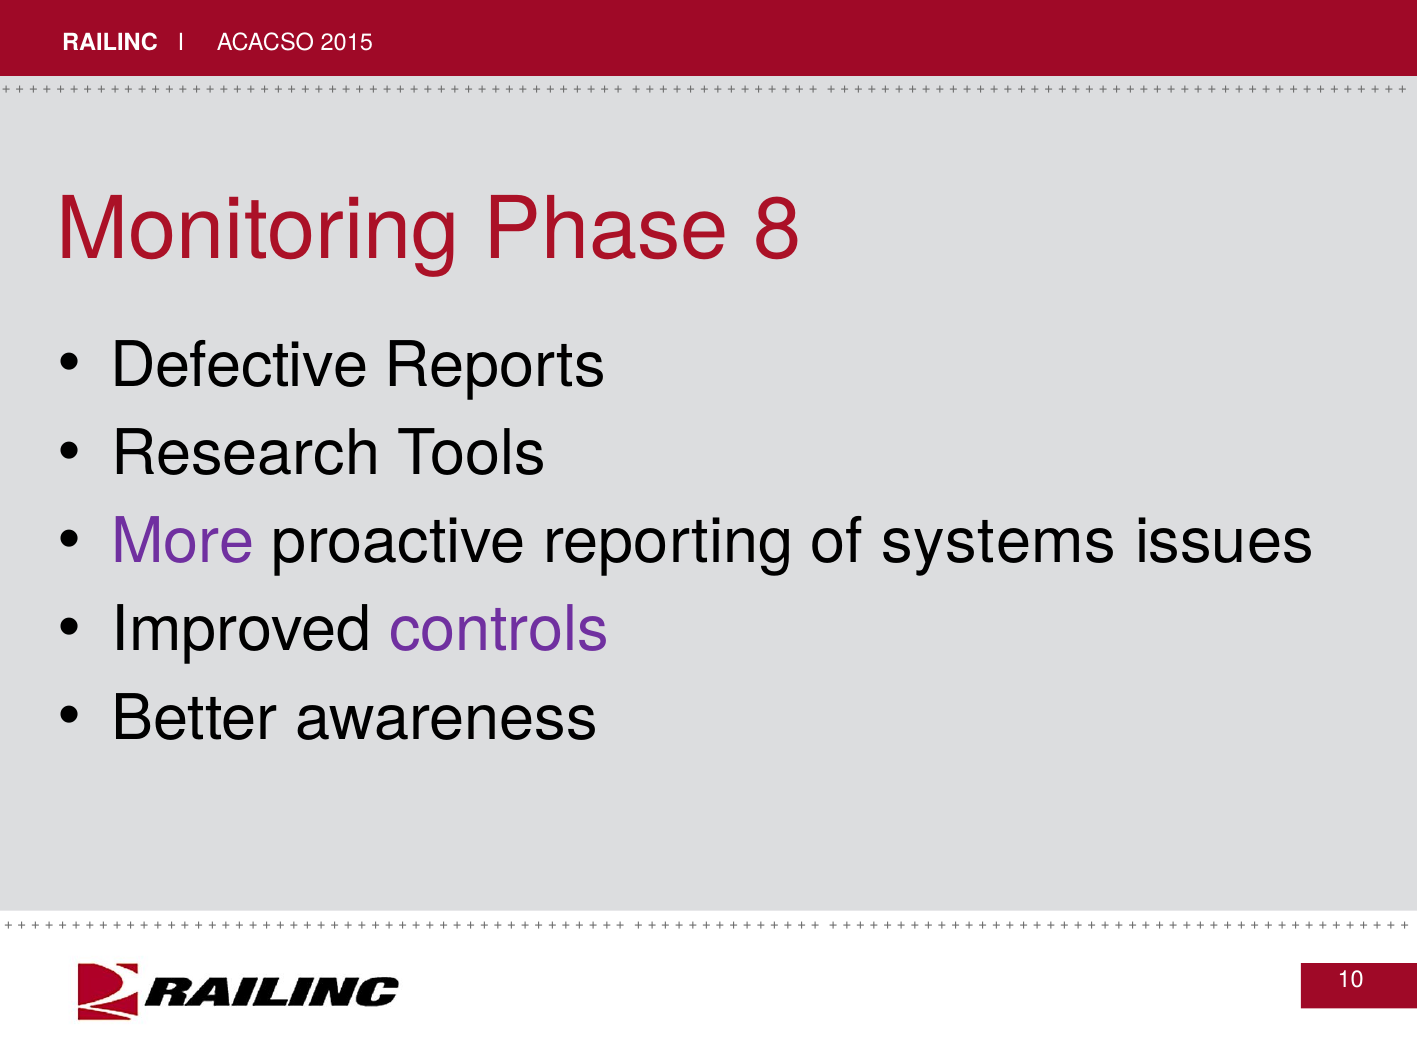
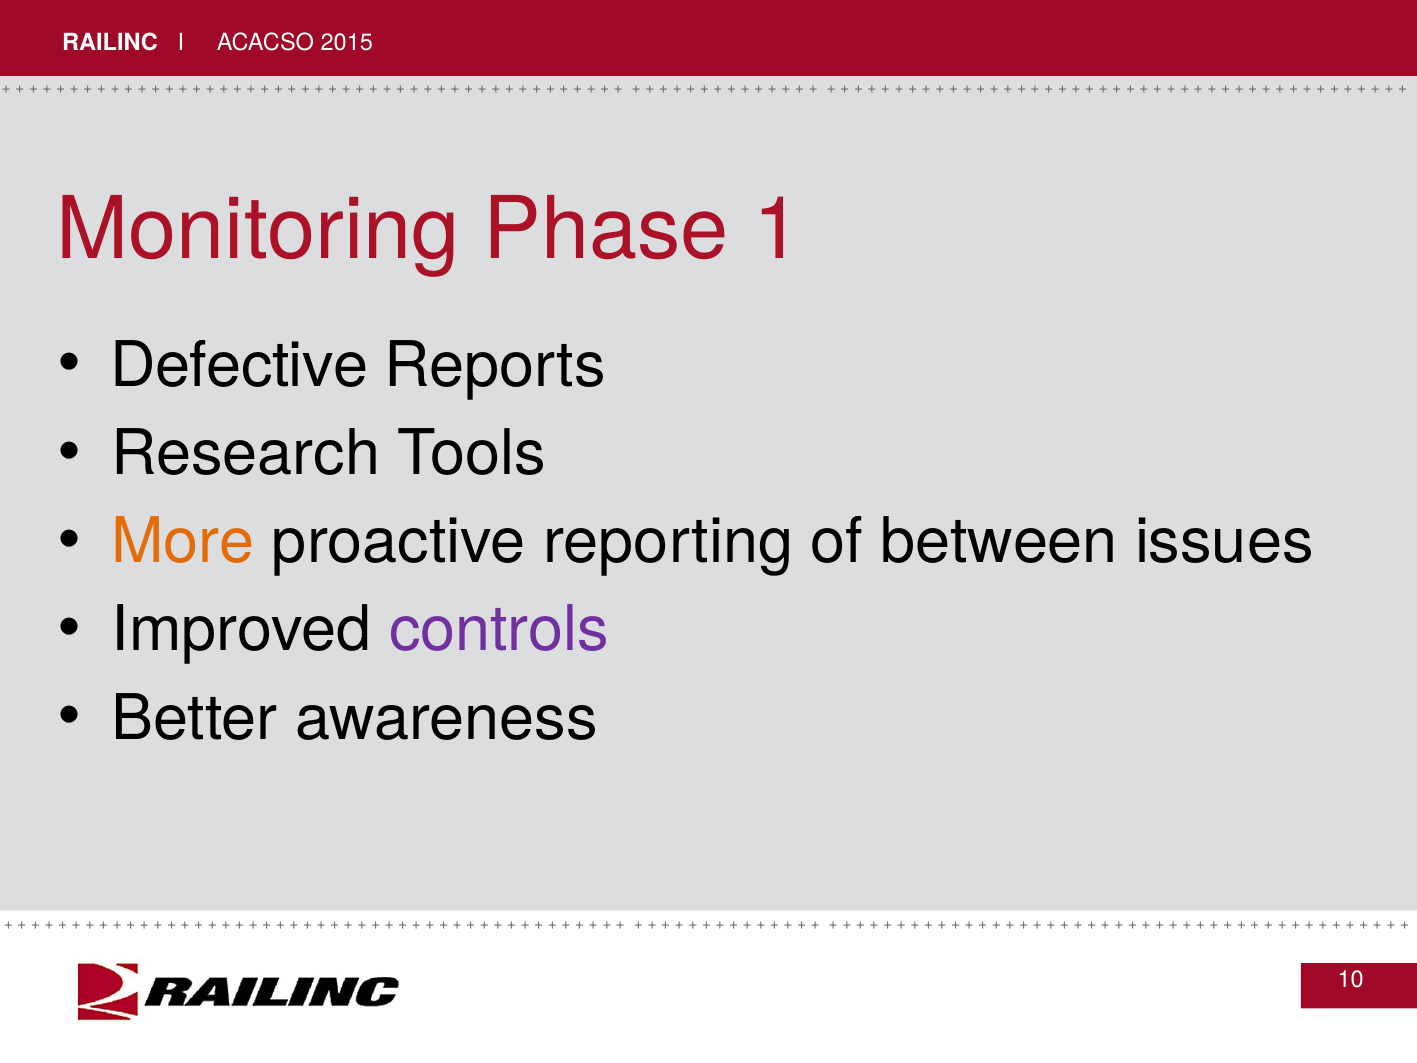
8: 8 -> 1 (777, 230)
More colour: purple -> orange (183, 542)
systems: systems -> between (999, 542)
